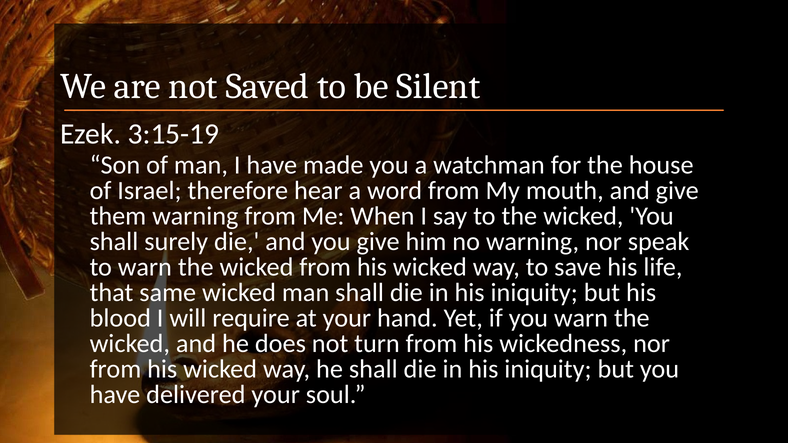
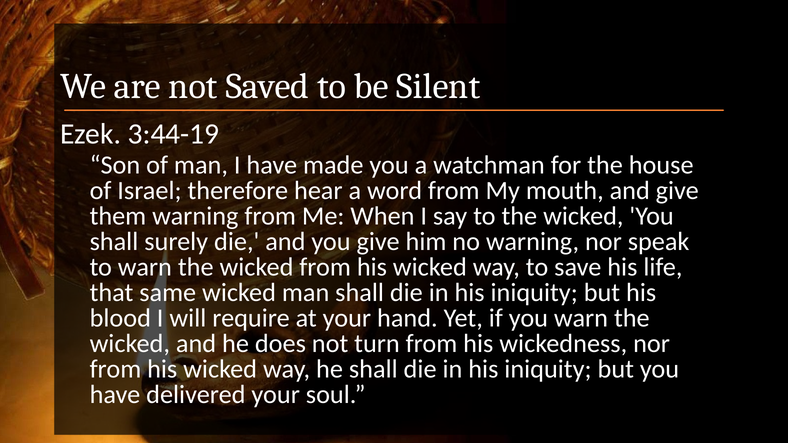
3:15-19: 3:15-19 -> 3:44-19 (174, 134)
